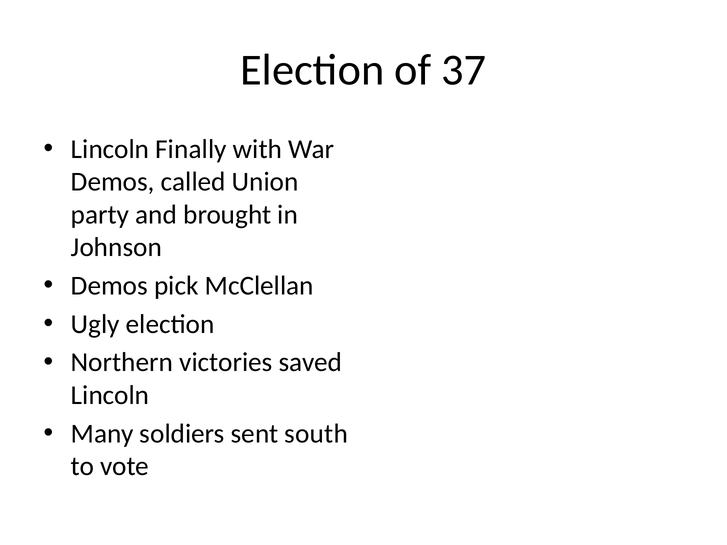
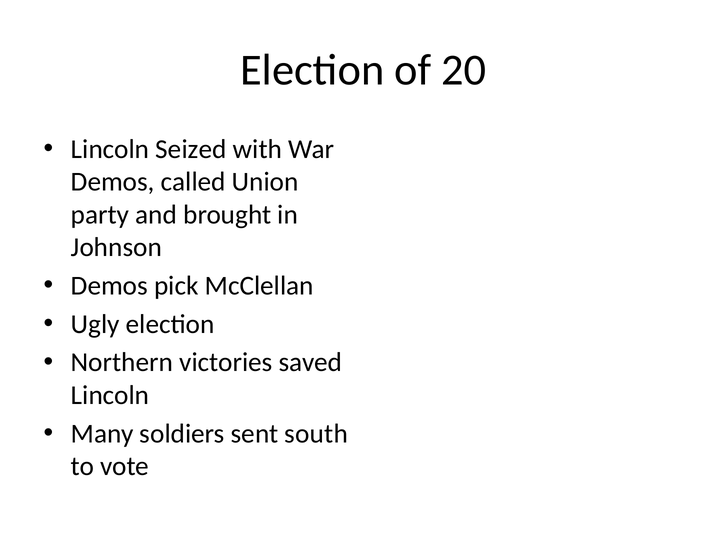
37: 37 -> 20 (464, 70)
Finally: Finally -> Seized (191, 149)
